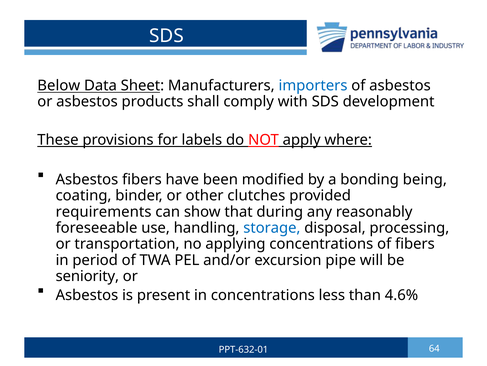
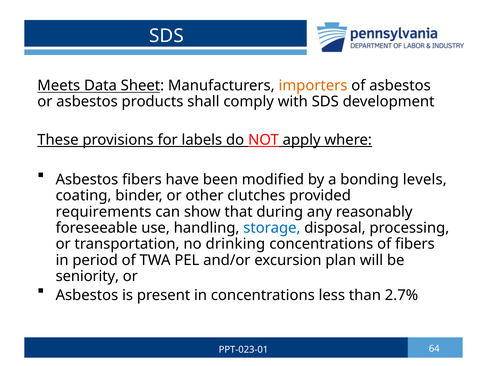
Below: Below -> Meets (59, 85)
importers colour: blue -> orange (313, 85)
being: being -> levels (425, 179)
applying: applying -> drinking (235, 243)
pipe: pipe -> plan (341, 260)
4.6%: 4.6% -> 2.7% (401, 295)
PPT-632-01: PPT-632-01 -> PPT-023-01 (243, 349)
